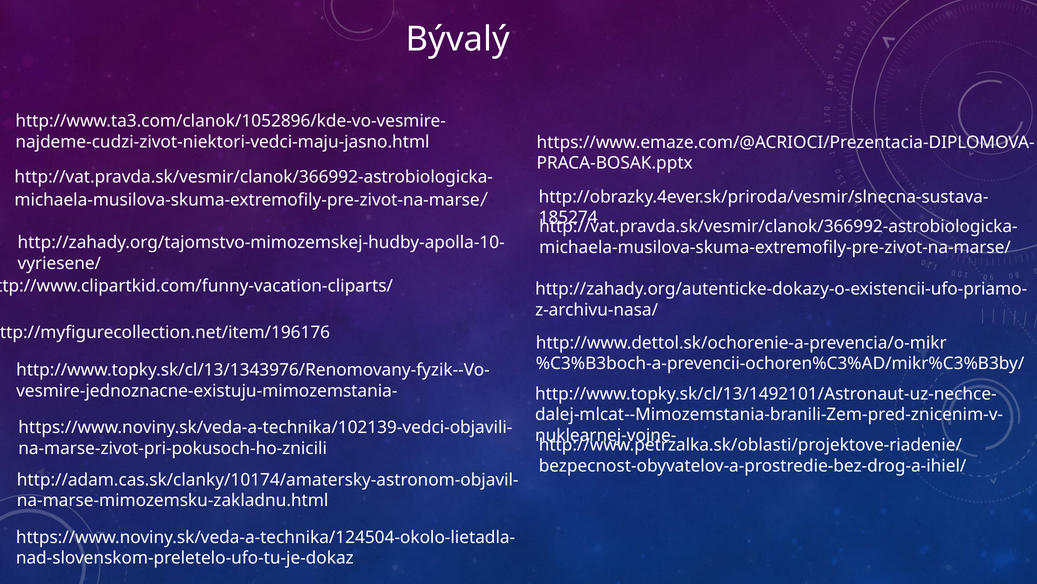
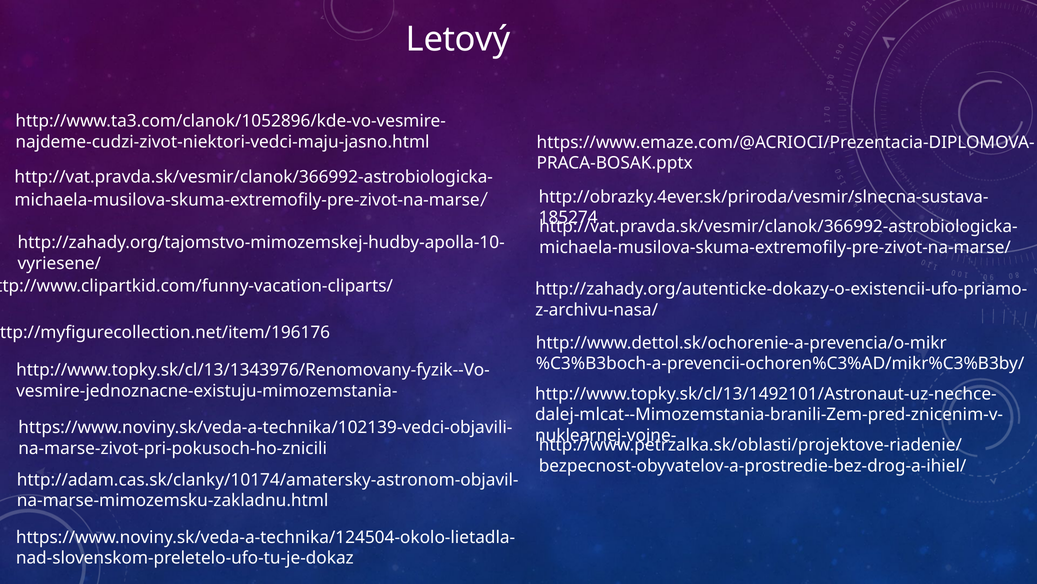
Bývalý: Bývalý -> Letový (458, 39)
